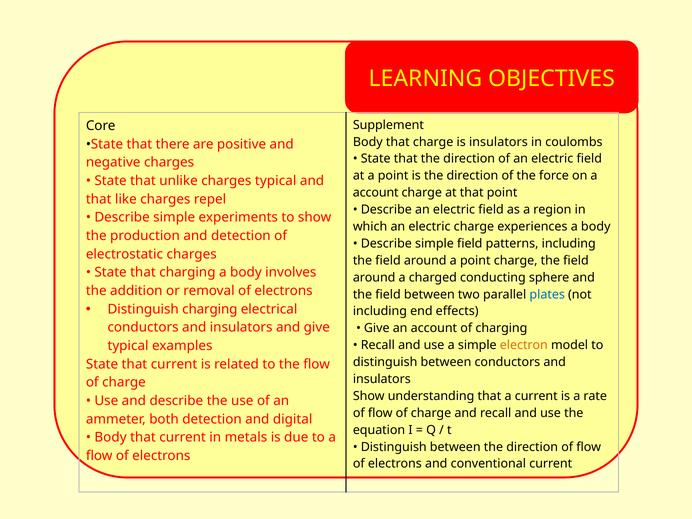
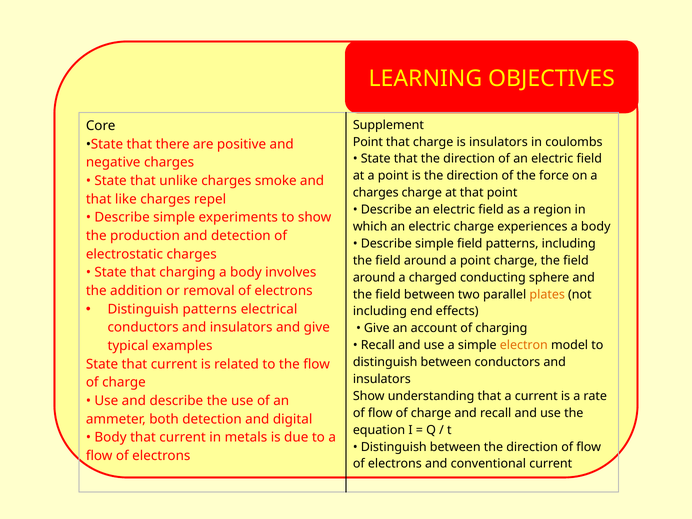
Body: Body -> Point (368, 142)
charges typical: typical -> smoke (276, 181)
account: account -> charges (376, 193)
plates colour: blue -> orange (547, 294)
Distinguish charging: charging -> patterns (210, 309)
